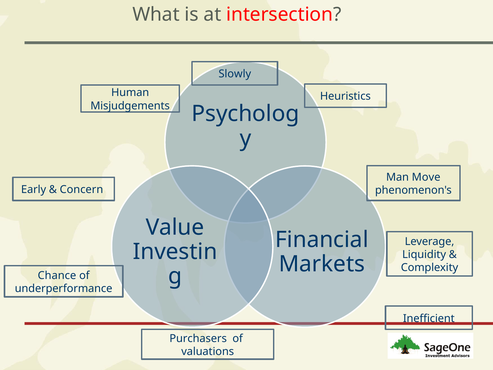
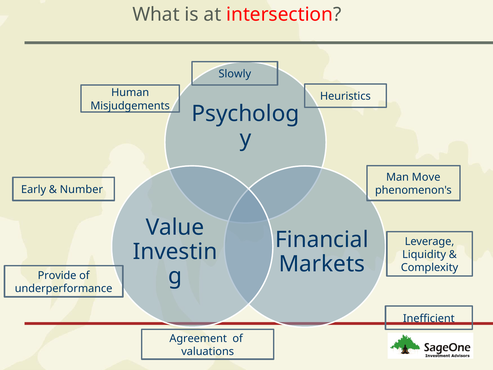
Concern: Concern -> Number (81, 189)
Chance: Chance -> Provide (57, 275)
Purchasers: Purchasers -> Agreement (198, 338)
